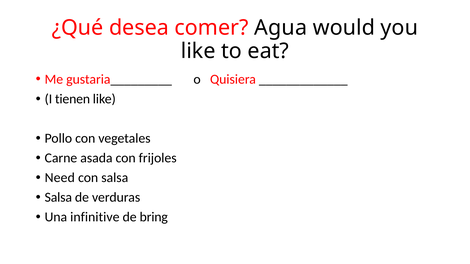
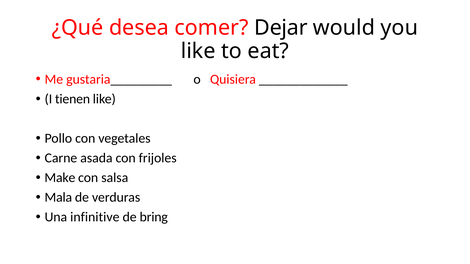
Agua: Agua -> Dejar (281, 28)
Need: Need -> Make (60, 178)
Salsa: Salsa -> Mala (58, 198)
